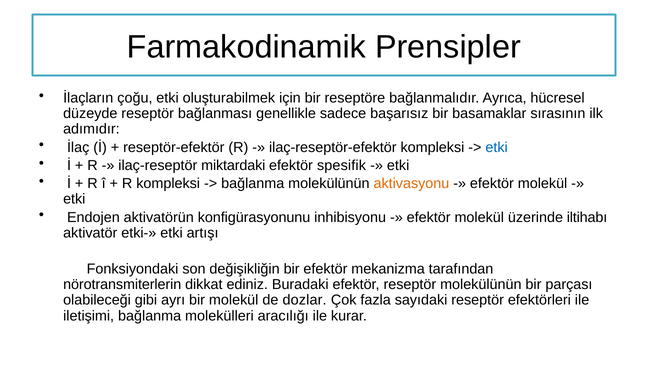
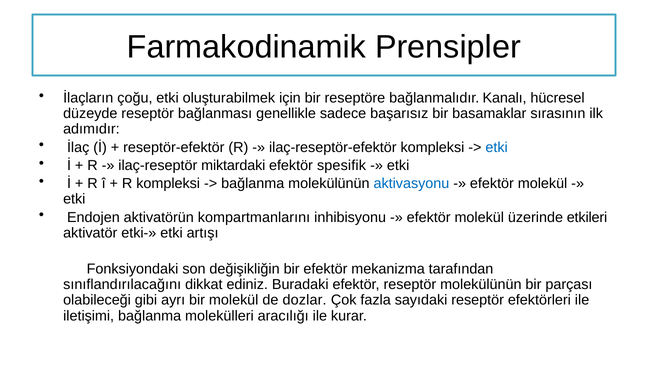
Ayrıca: Ayrıca -> Kanalı (505, 98)
aktivasyonu colour: orange -> blue (411, 183)
konfigürasyonunu: konfigürasyonunu -> kompartmanlarını (254, 217)
iltihabı: iltihabı -> etkileri (587, 217)
nörotransmiterlerin: nörotransmiterlerin -> sınıflandırılacağını (122, 284)
